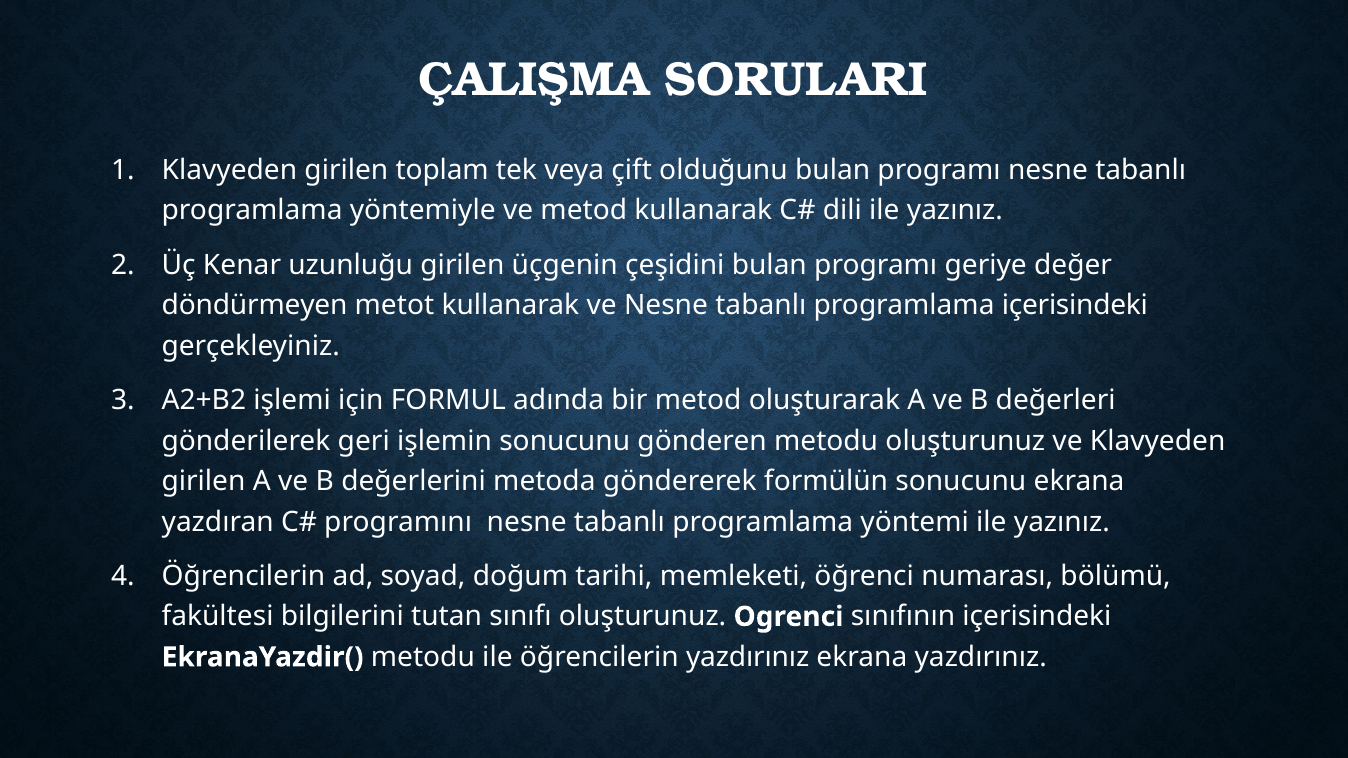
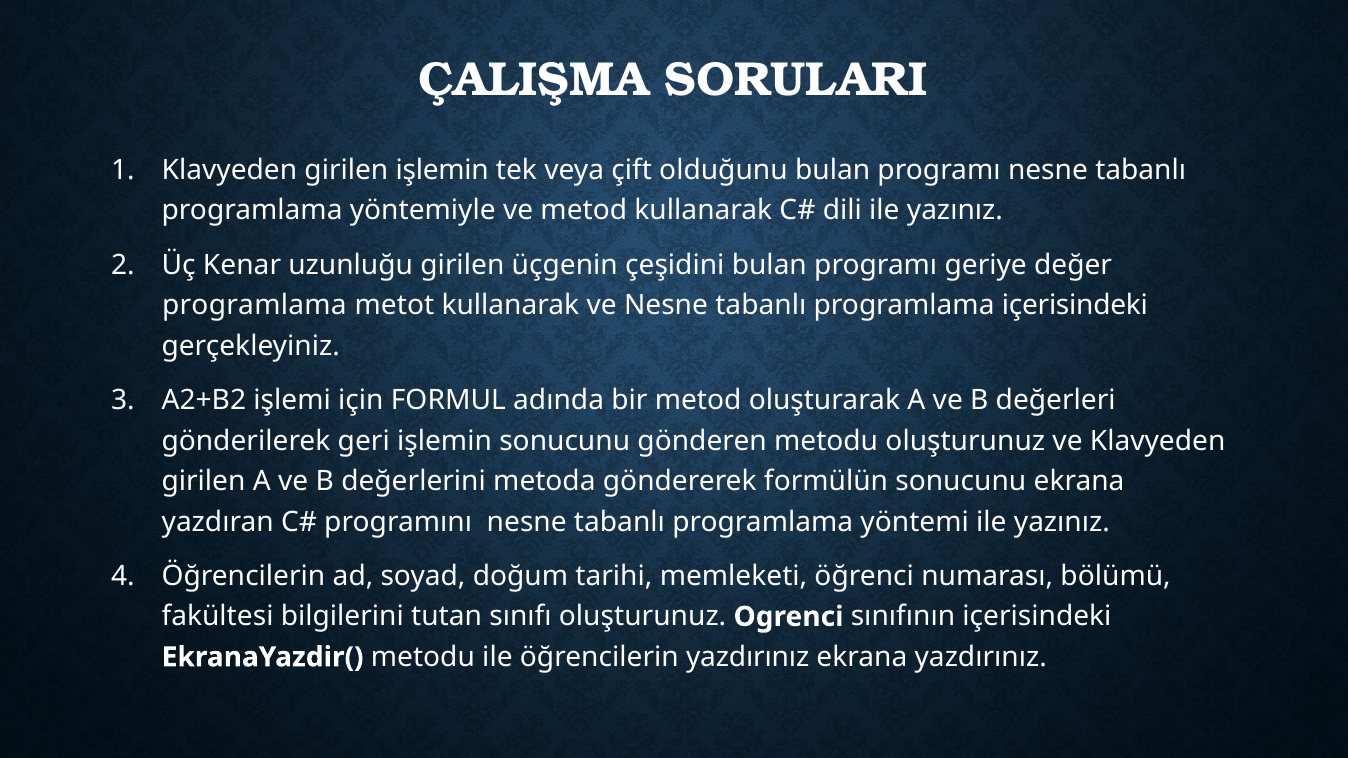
girilen toplam: toplam -> işlemin (442, 170)
döndürmeyen: döndürmeyen -> programlama (254, 306)
